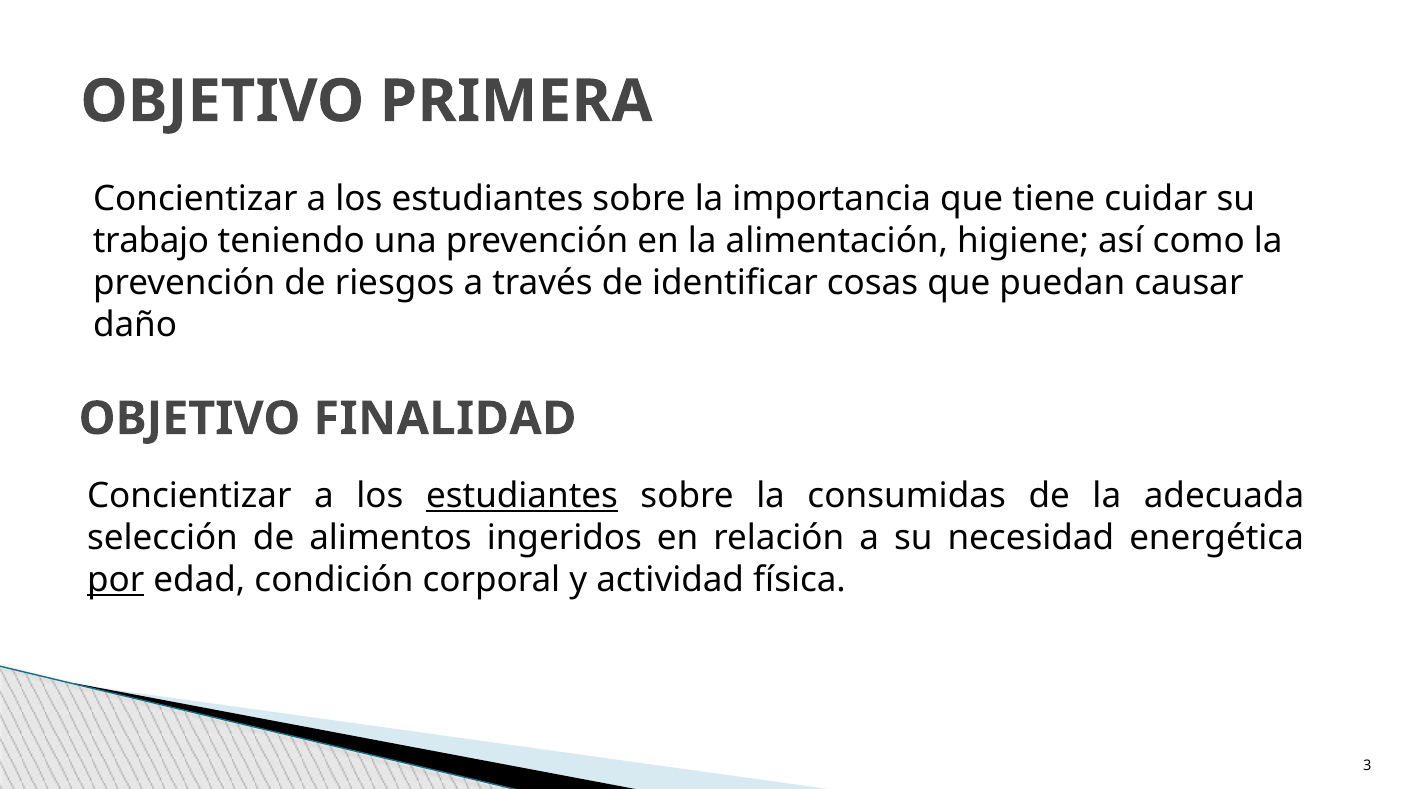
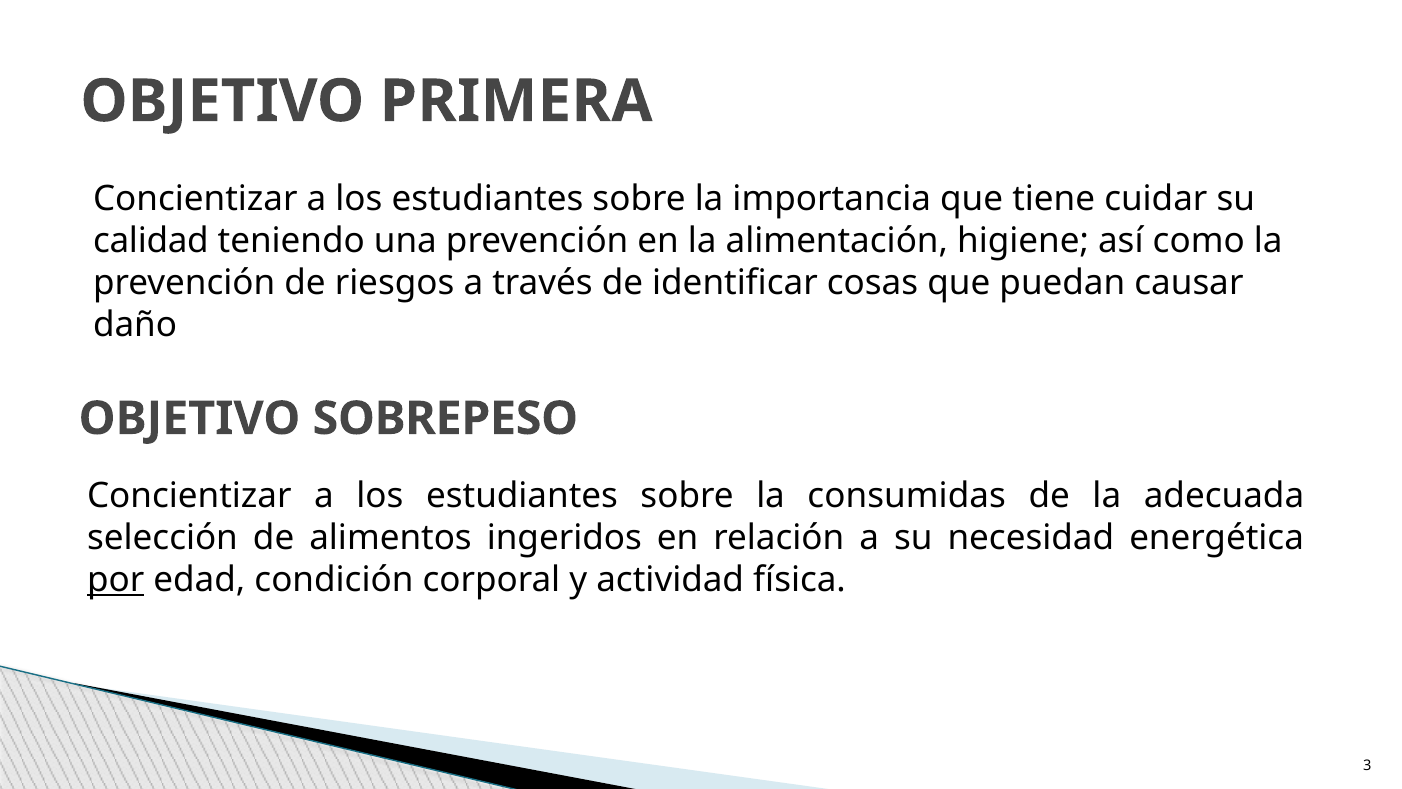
trabajo: trabajo -> calidad (151, 241)
FINALIDAD: FINALIDAD -> SOBREPESO (445, 418)
estudiantes underline: present -> none (522, 496)
